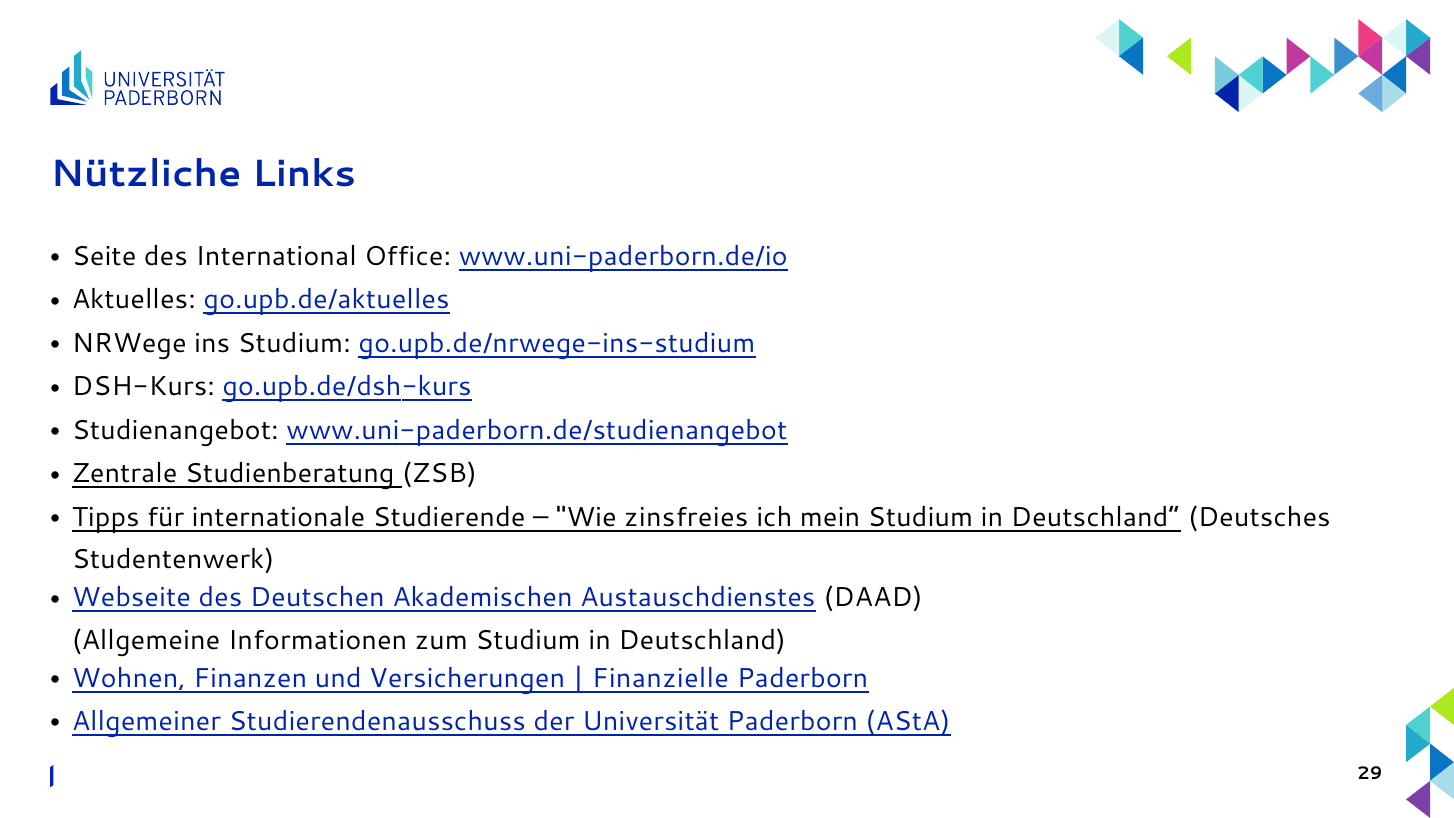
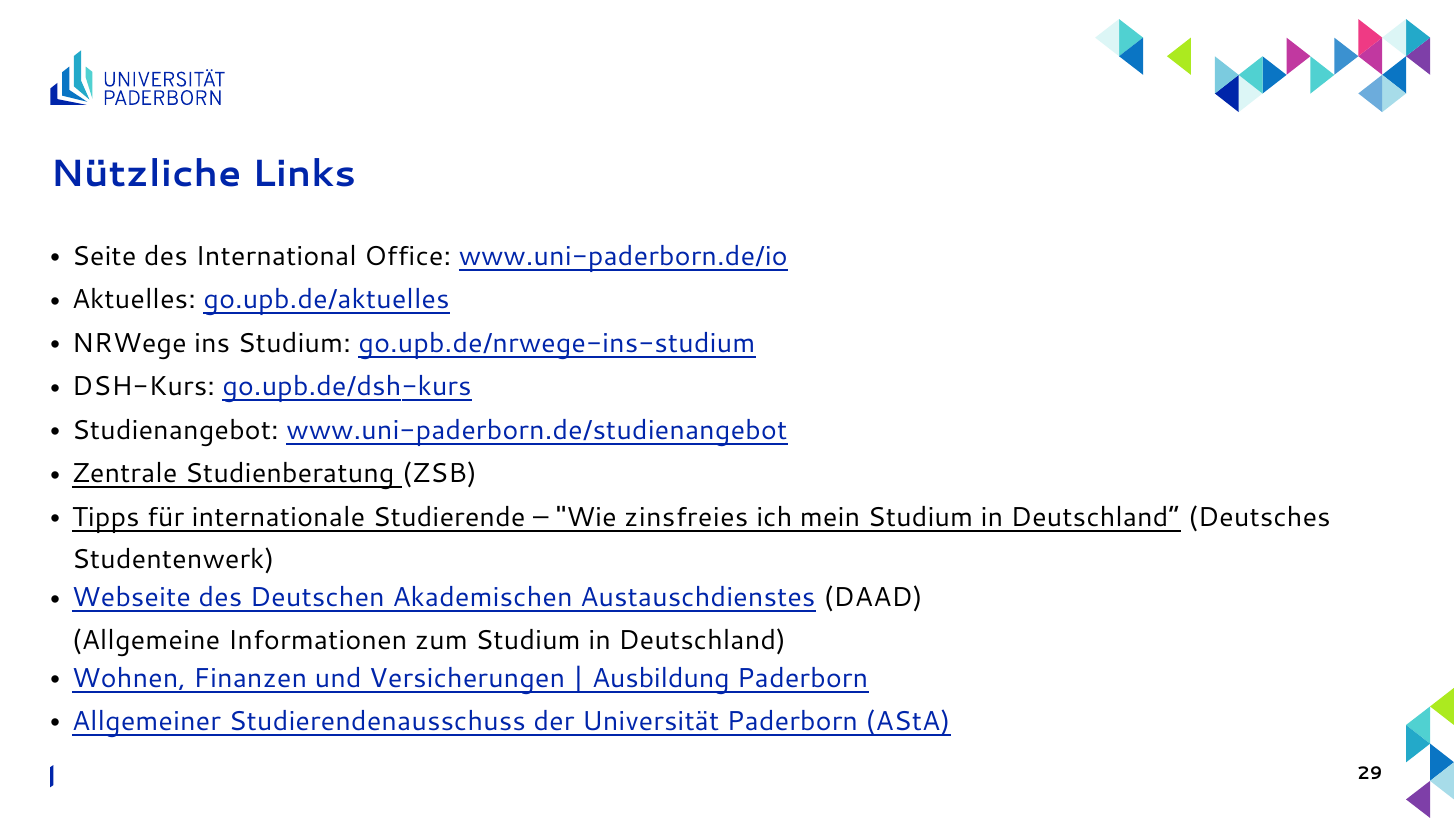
Finanzielle: Finanzielle -> Ausbildung (661, 678)
